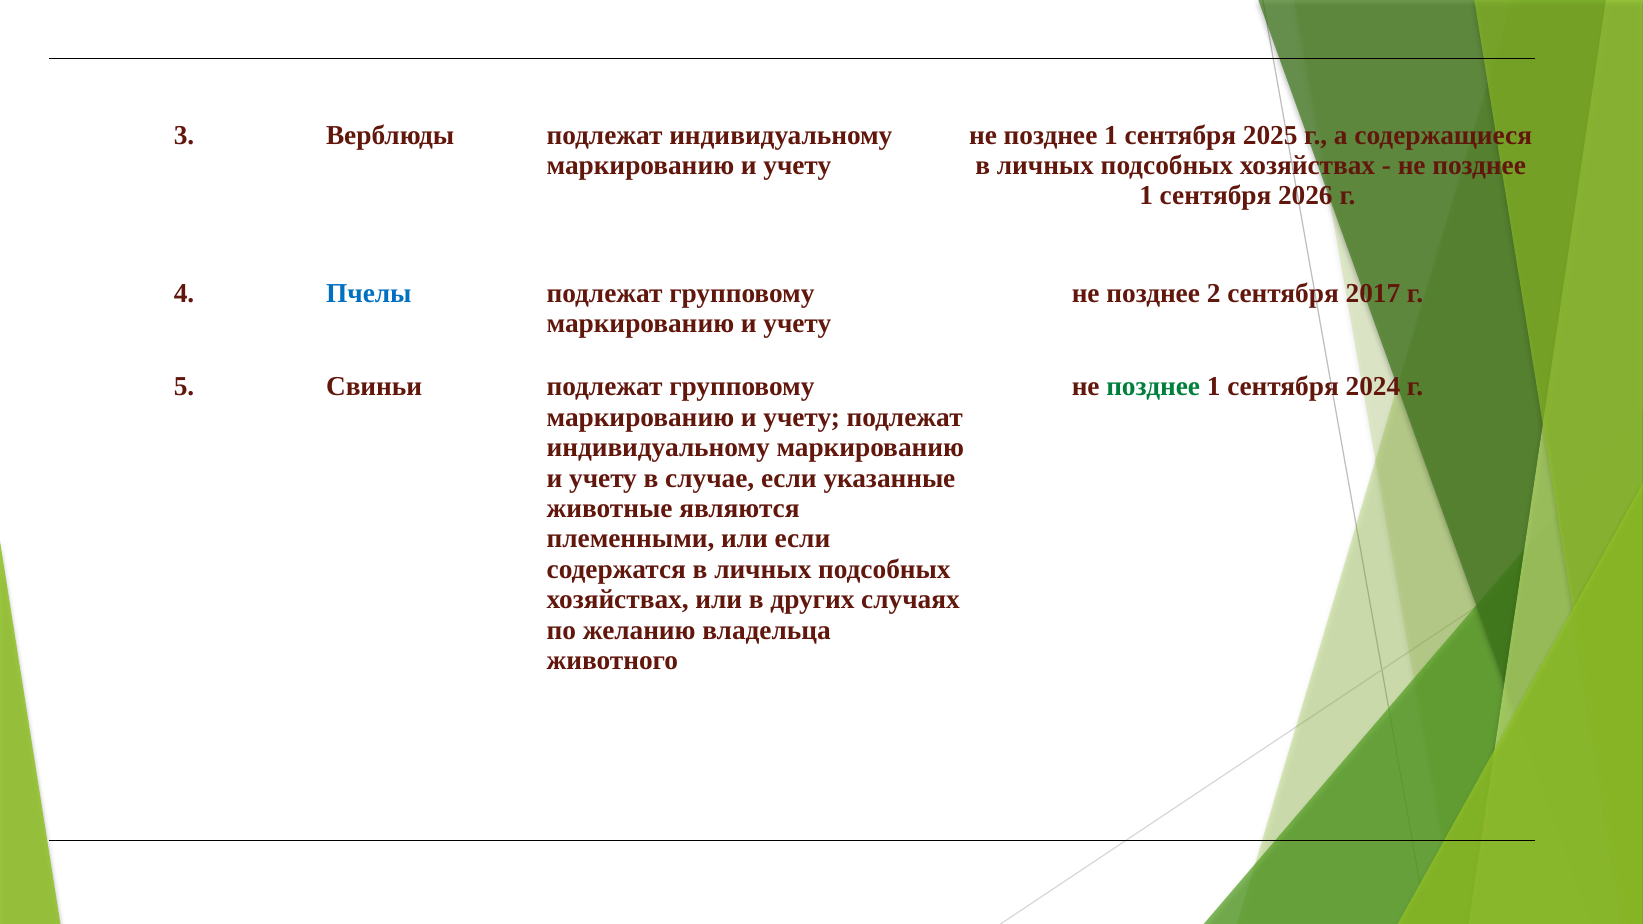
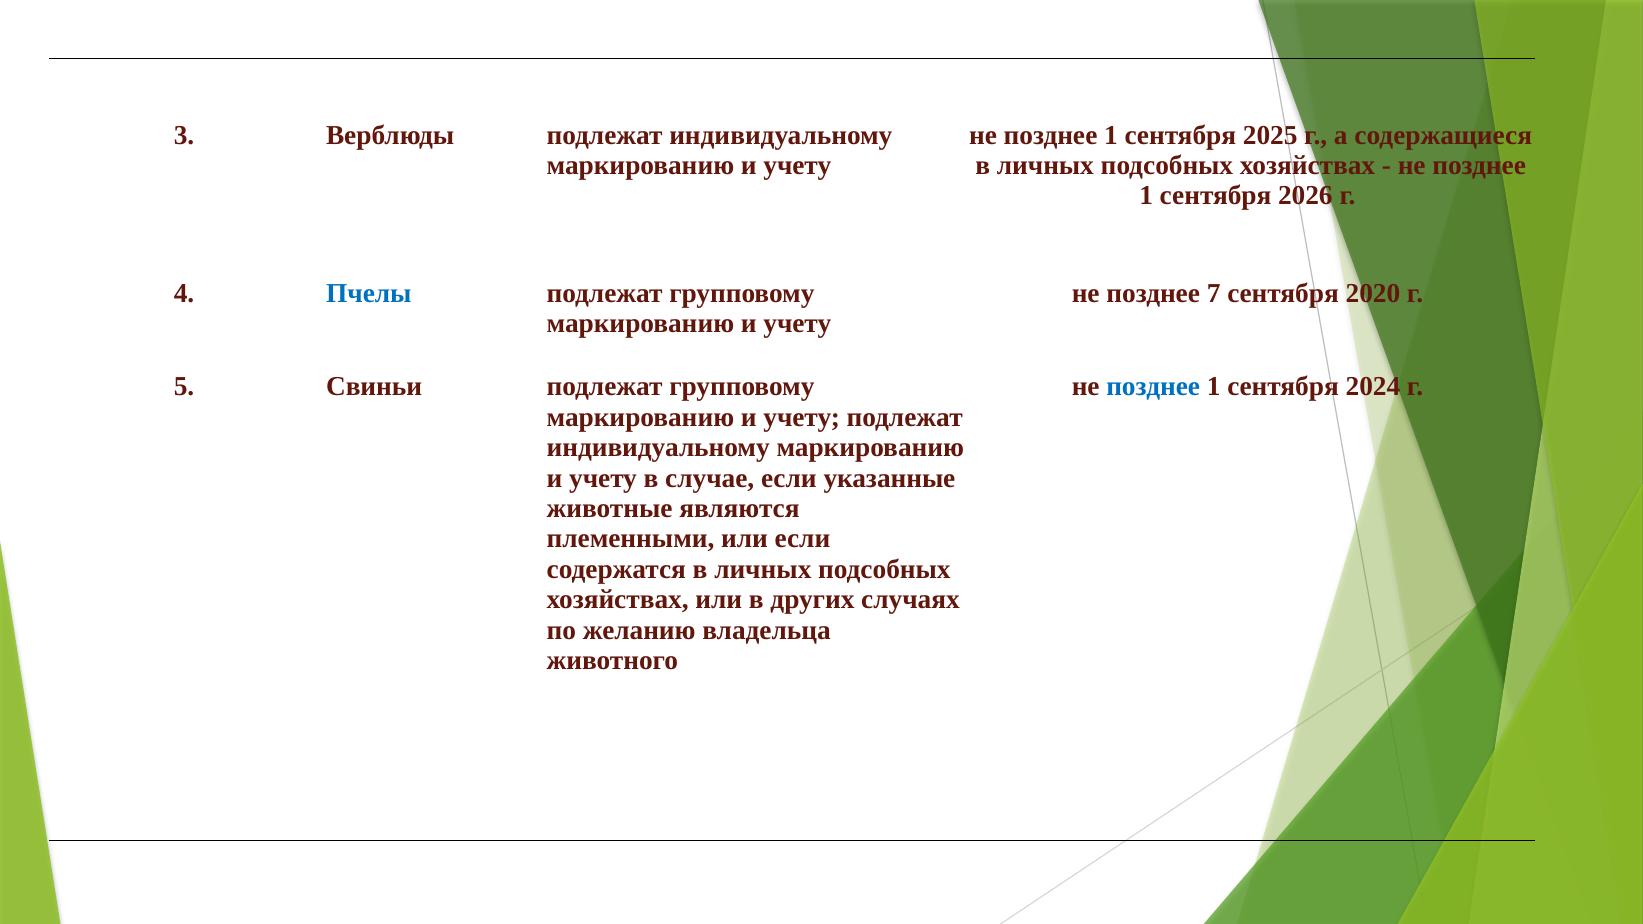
2: 2 -> 7 (1214, 293)
2017: 2017 -> 2020 (1373, 293)
позднее colour: green -> blue (1153, 387)
